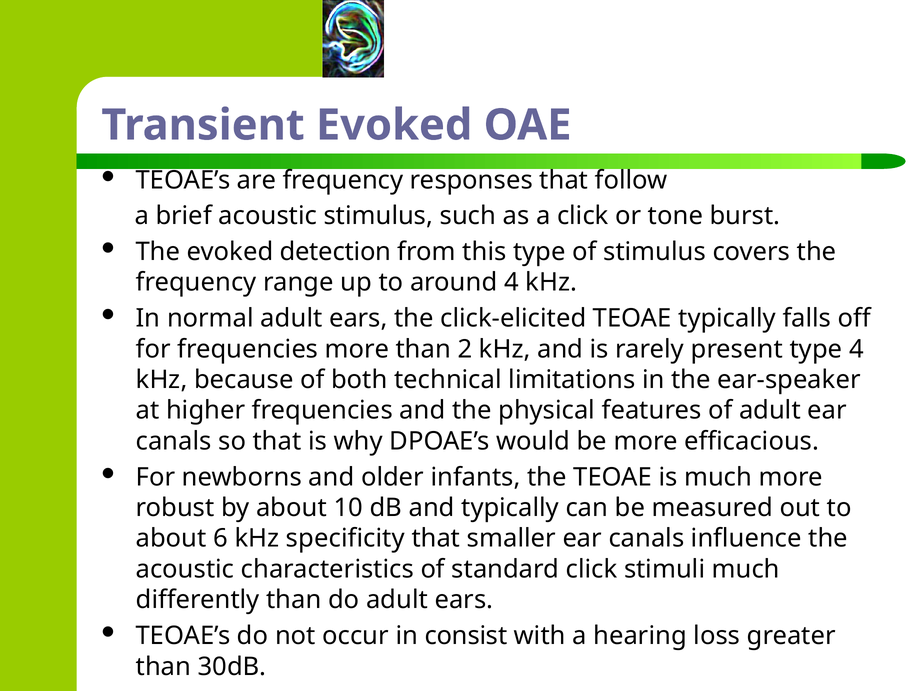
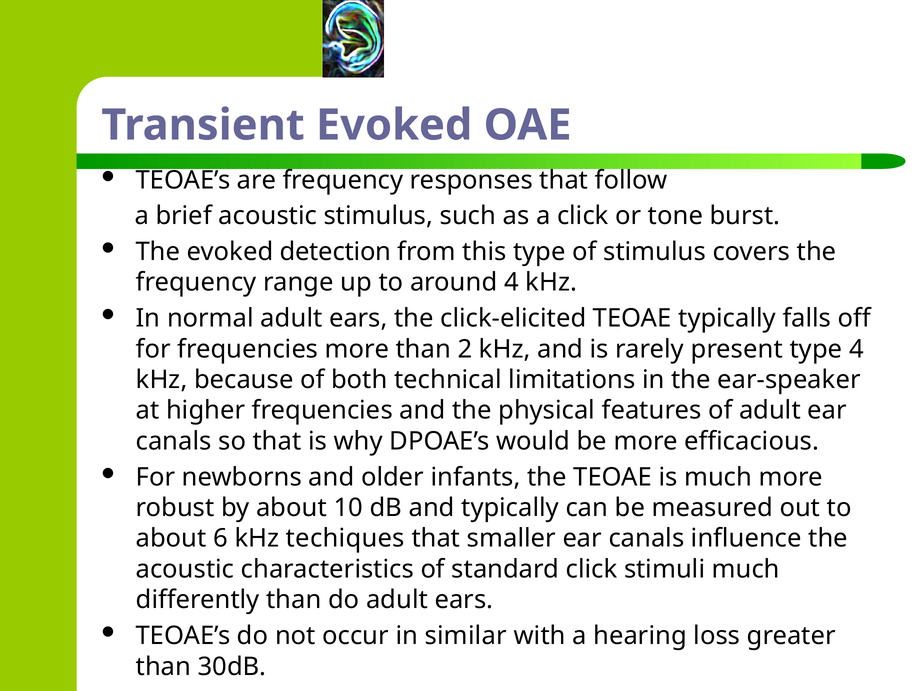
specificity: specificity -> techiques (345, 538)
consist: consist -> similar (466, 636)
